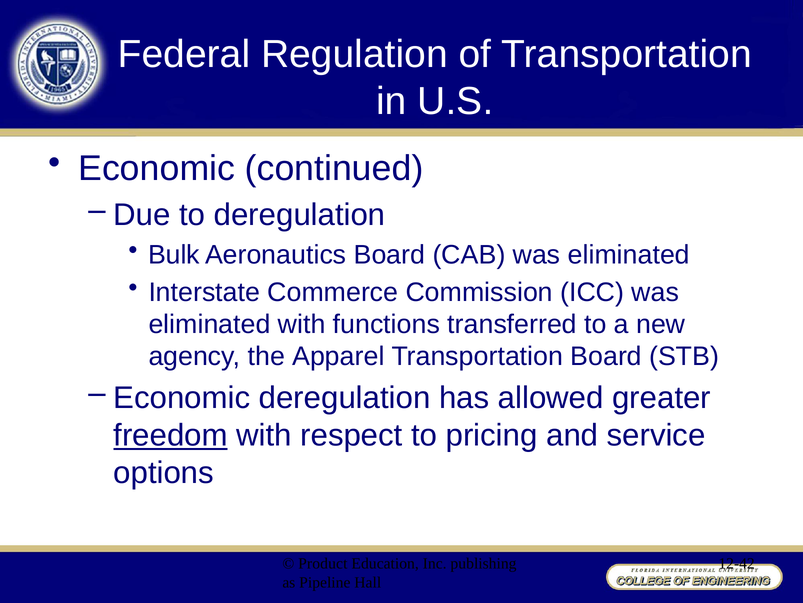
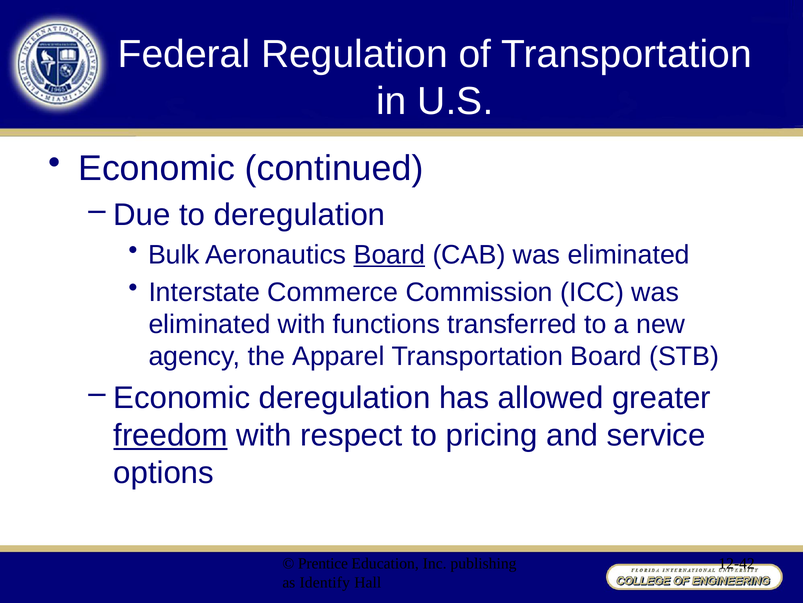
Board underline: none -> present (389, 254)
Product: Product -> Prentice (323, 563)
Pipeline: Pipeline -> Identify (325, 582)
